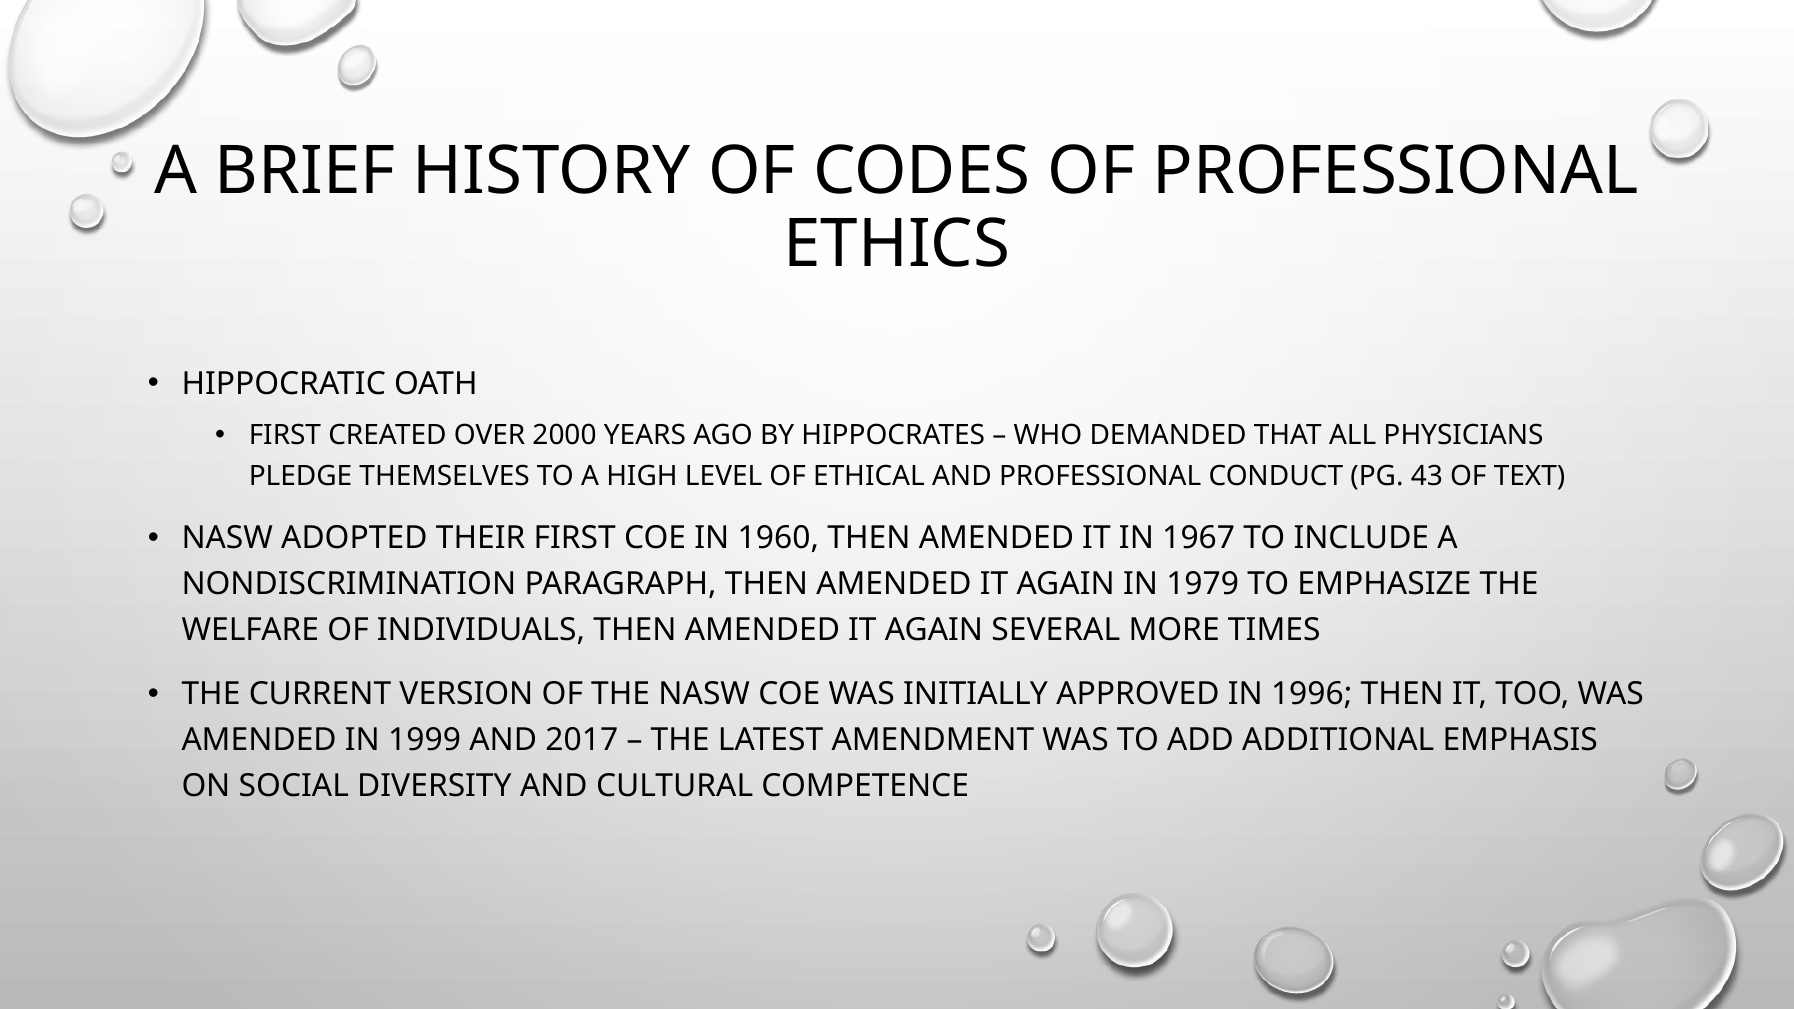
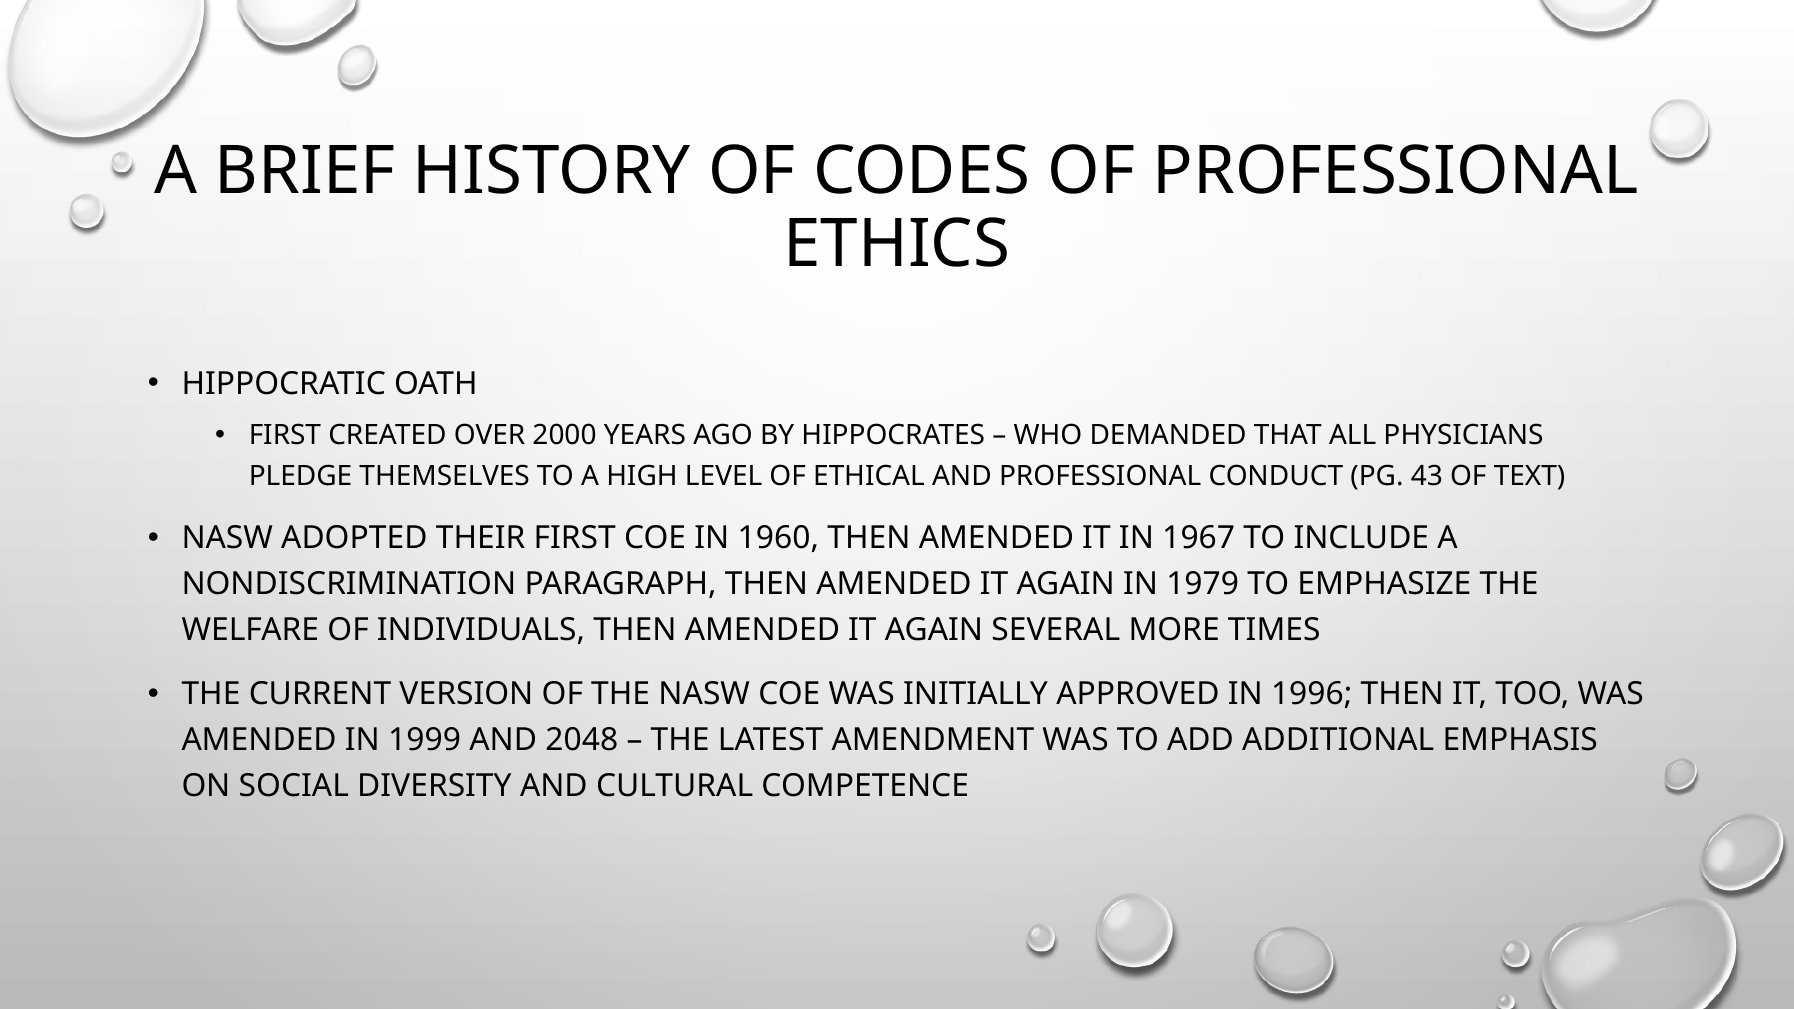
2017: 2017 -> 2048 (582, 740)
